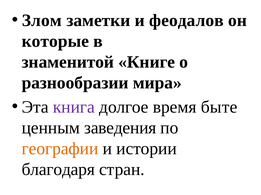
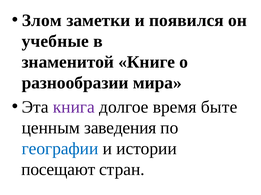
феодалов: феодалов -> появился (186, 20)
которые: которые -> учебные (55, 41)
географии colour: orange -> blue (60, 149)
благодаря: благодаря -> посещают (58, 170)
